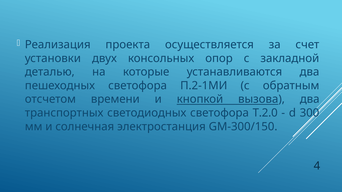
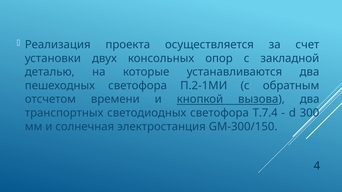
Т.2.0: Т.2.0 -> Т.7.4 (265, 113)
